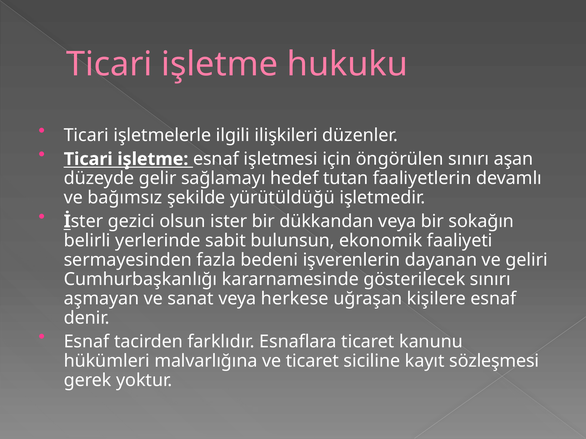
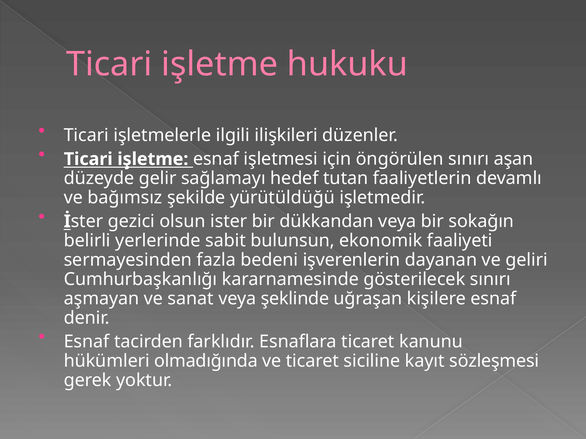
herkese: herkese -> şeklinde (295, 299)
malvarlığına: malvarlığına -> olmadığında (206, 361)
